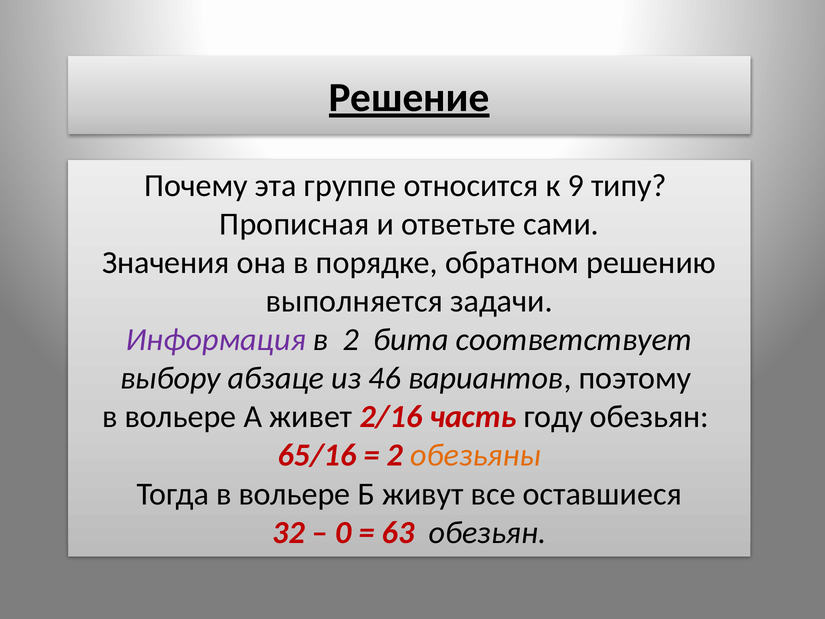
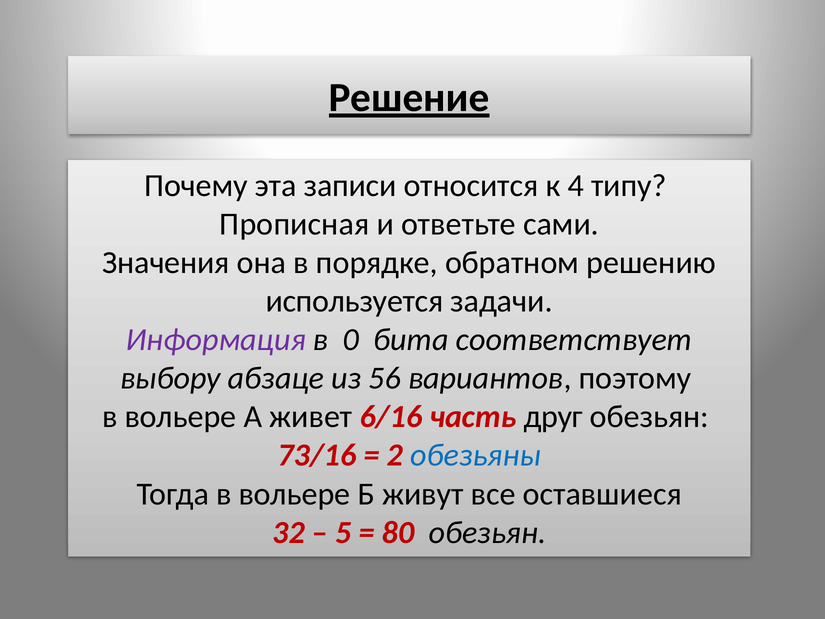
группе: группе -> записи (350, 186)
9: 9 -> 4 (576, 186)
выполняется: выполняется -> используется (355, 301)
в 2: 2 -> 0 (351, 340)
46: 46 -> 56 (385, 378)
2/16: 2/16 -> 6/16 (391, 417)
году: году -> друг (553, 417)
65/16: 65/16 -> 73/16 (317, 455)
обезьяны colour: orange -> blue (476, 455)
0: 0 -> 5 (343, 532)
63: 63 -> 80 (398, 532)
